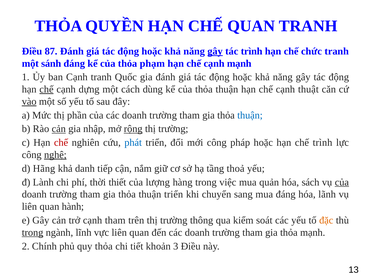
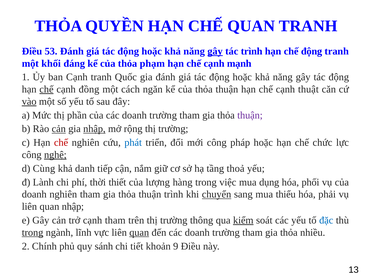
87: 87 -> 53 (51, 51)
chế chức: chức -> động (312, 51)
sánh: sánh -> khối (51, 63)
dựng: dựng -> đồng (89, 89)
dùng: dùng -> ngăn (153, 89)
thuận colour: blue -> purple (250, 115)
nhập underline: none -> present (94, 129)
rộng underline: present -> none (133, 129)
chế trình: trình -> chức (323, 142)
Hãng: Hãng -> Cùng (44, 168)
quản: quản -> dụng (269, 182)
sách: sách -> phối (310, 182)
của underline: present -> none (342, 182)
trường: trường -> nghiên (63, 194)
thuận triển: triển -> trình (174, 194)
chuyển underline: none -> present (217, 194)
mua đáng: đáng -> thiểu (286, 194)
lãnh: lãnh -> phải (327, 194)
quan hành: hành -> nhập (73, 206)
kiểm underline: none -> present (243, 220)
đặc colour: orange -> blue (326, 220)
quan underline: none -> present (139, 232)
thỏa mạnh: mạnh -> nhiều (313, 232)
quy thỏa: thỏa -> sánh (104, 246)
3: 3 -> 9 (176, 246)
